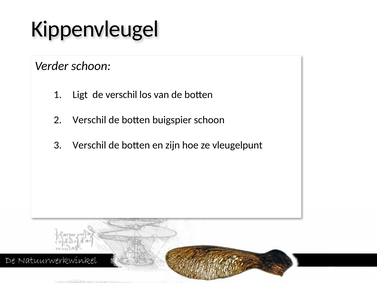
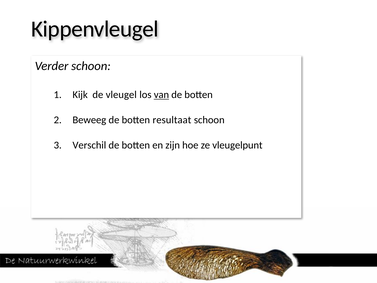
Ligt: Ligt -> Kijk (80, 95)
de verschil: verschil -> vleugel (121, 95)
van underline: none -> present (161, 95)
Verschil: Verschil -> Beweeg (89, 120)
buigspier: buigspier -> resultaat (172, 120)
